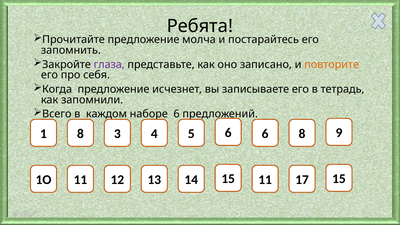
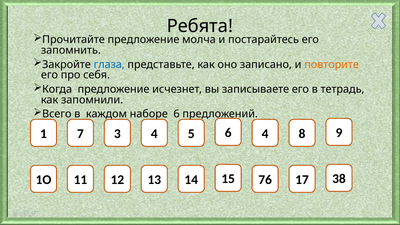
глаза colour: purple -> blue (109, 64)
1 8: 8 -> 7 (80, 134)
6 6: 6 -> 4 (265, 134)
15 11: 11 -> 76 (265, 180)
17 15: 15 -> 38 (339, 179)
